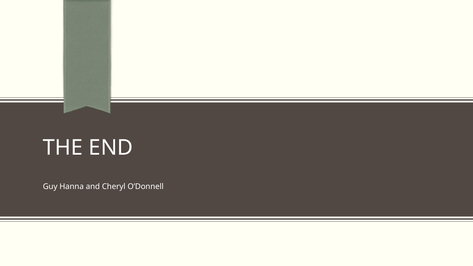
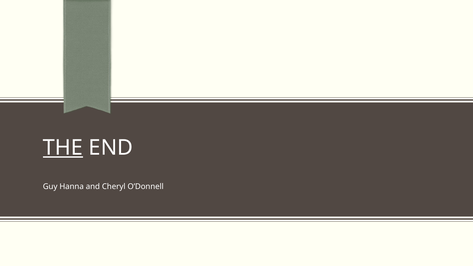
THE underline: none -> present (63, 148)
